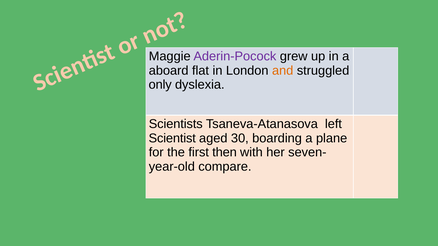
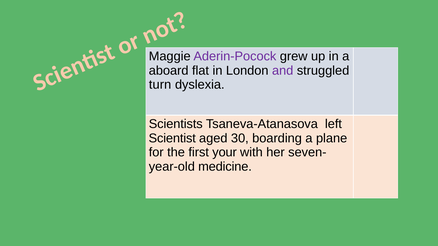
and colour: orange -> purple (283, 71)
only: only -> turn (160, 85)
then: then -> your (225, 153)
compare: compare -> medicine (225, 167)
